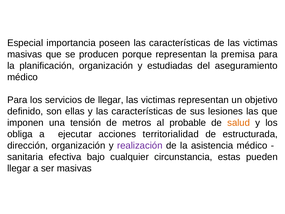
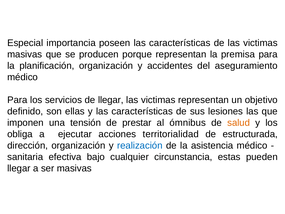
estudiadas: estudiadas -> accidentes (170, 66)
metros: metros -> prestar (137, 123)
probable: probable -> ómnibus (188, 123)
realización colour: purple -> blue (140, 145)
